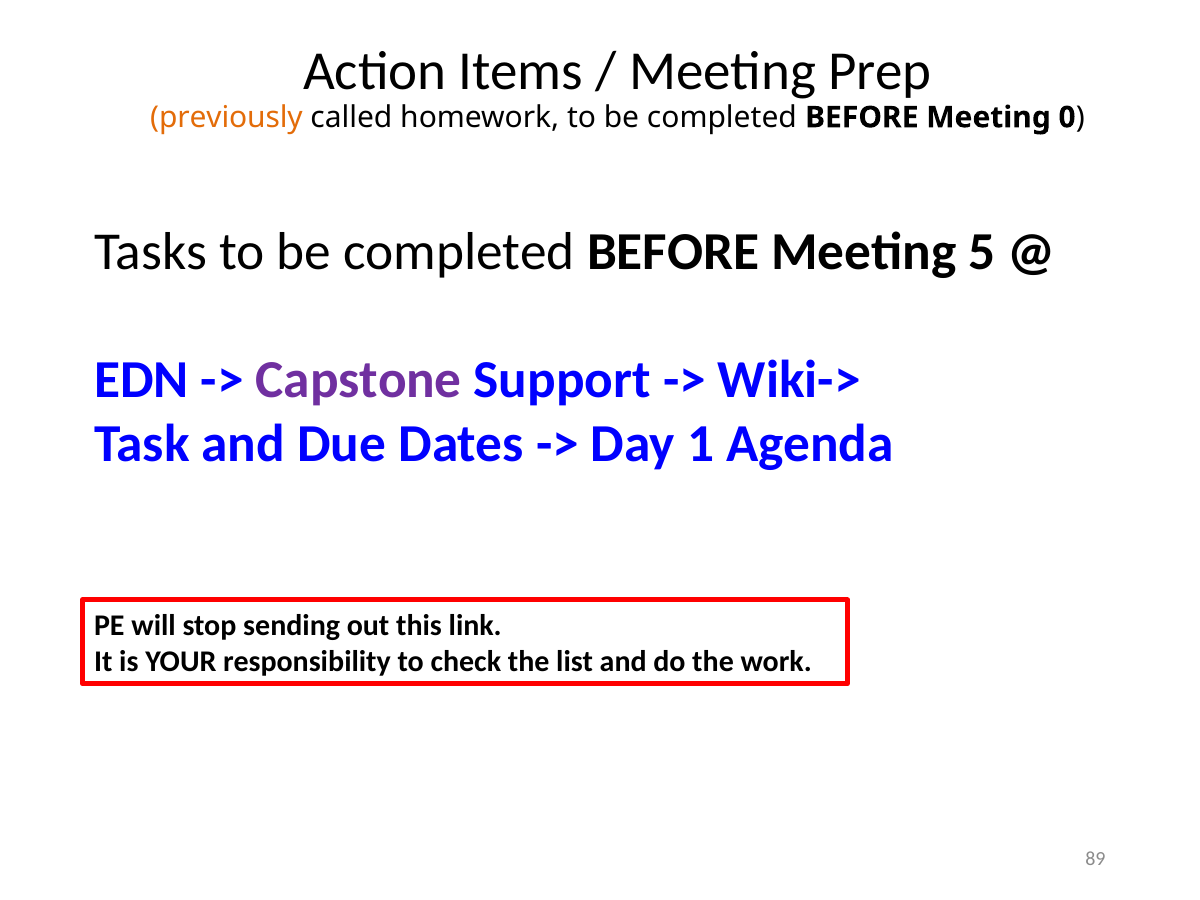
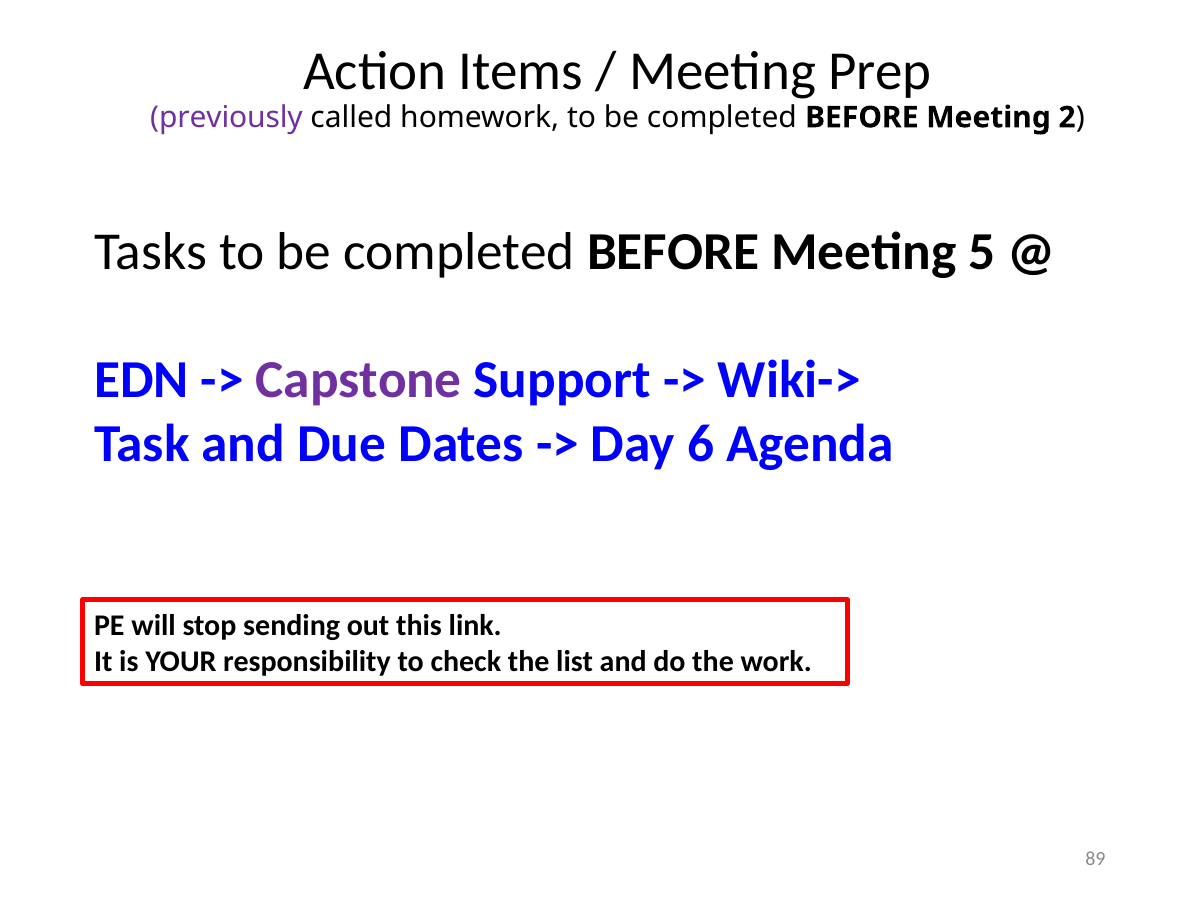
previously colour: orange -> purple (226, 117)
0: 0 -> 2 (1067, 117)
1: 1 -> 6 (701, 444)
